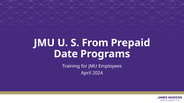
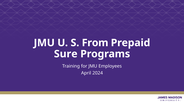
Date: Date -> Sure (66, 54)
